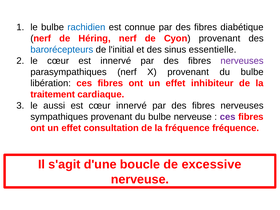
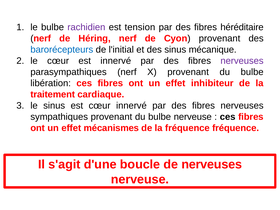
rachidien colour: blue -> purple (86, 27)
connue: connue -> tension (140, 27)
diabétique: diabétique -> héréditaire (242, 27)
essentielle: essentielle -> mécanique (213, 50)
le aussi: aussi -> sinus (54, 106)
ces colour: purple -> black (228, 117)
consultation: consultation -> mécanismes (111, 128)
de excessive: excessive -> nerveuses (212, 164)
